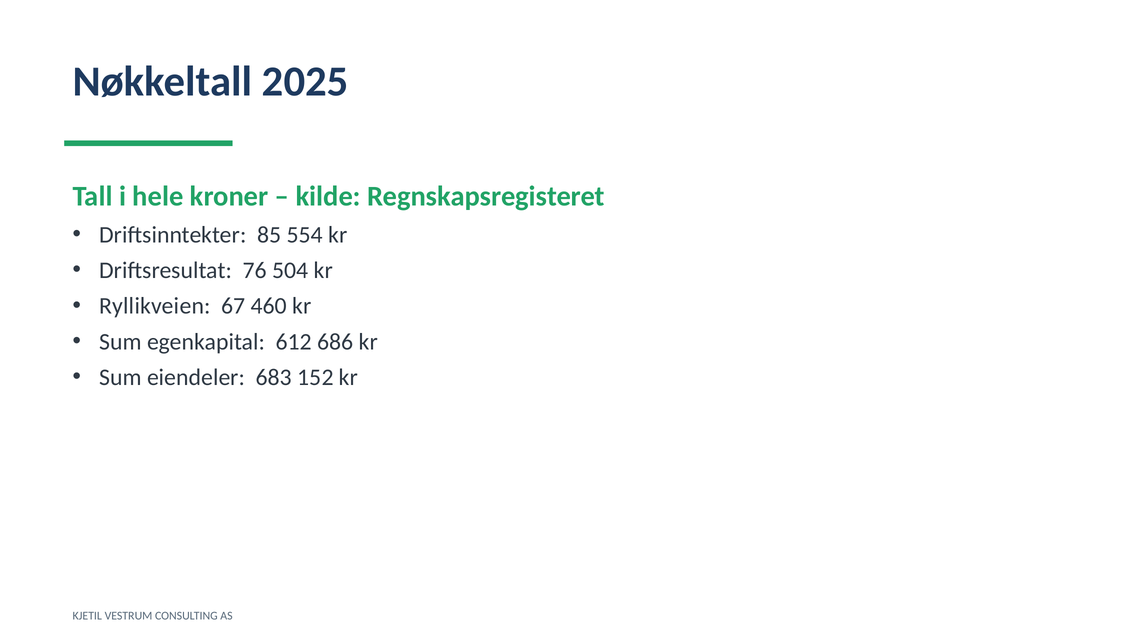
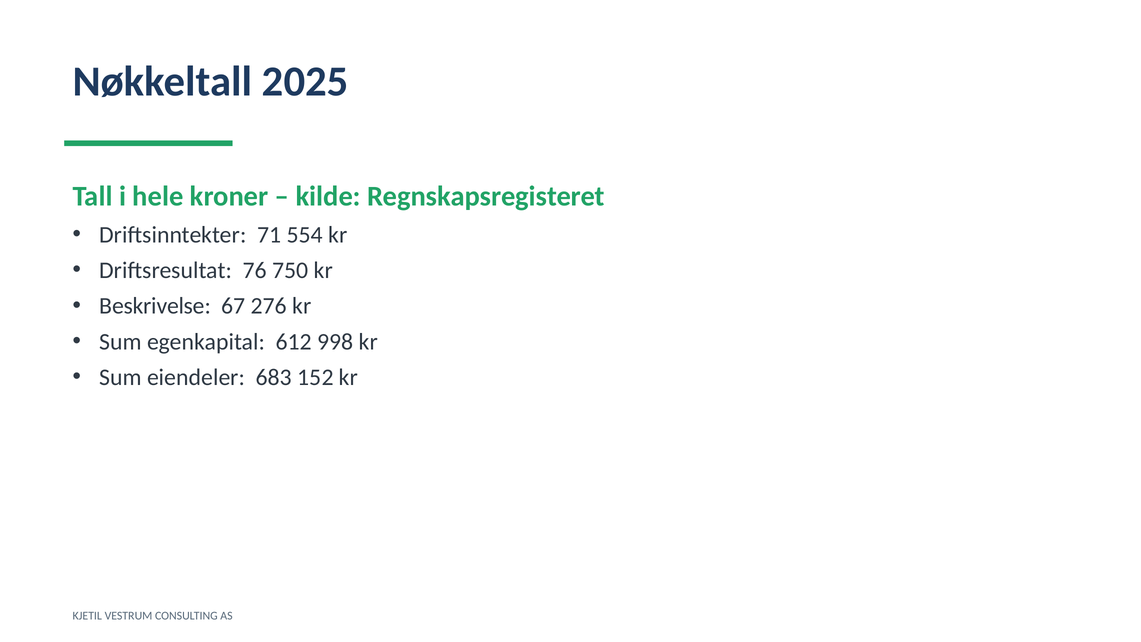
85: 85 -> 71 (269, 235)
504: 504 -> 750 (290, 270)
Ryllikveien: Ryllikveien -> Beskrivelse (155, 306)
460: 460 -> 276 (269, 306)
686: 686 -> 998 (335, 342)
